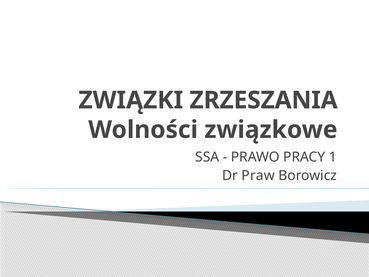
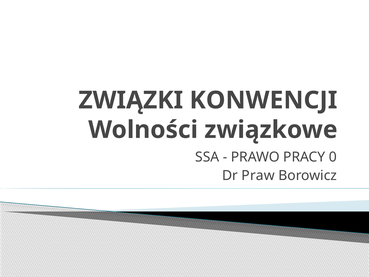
ZRZESZANIA: ZRZESZANIA -> KONWENCJI (263, 100)
1: 1 -> 0 (333, 157)
